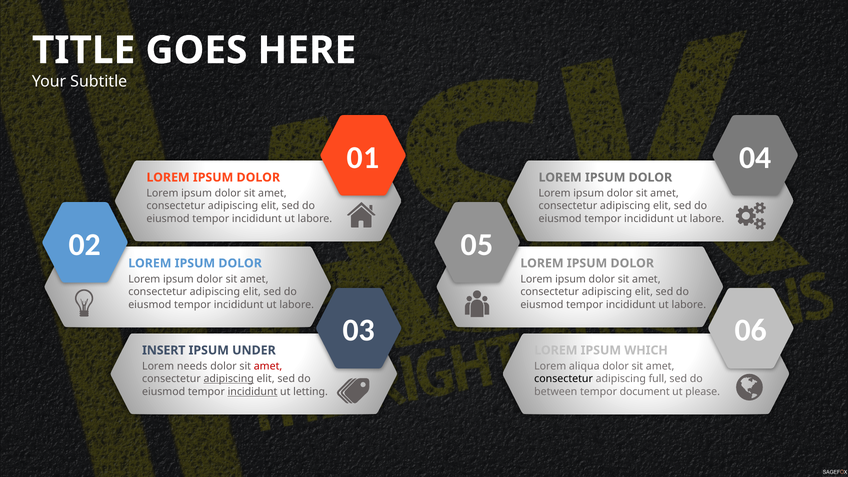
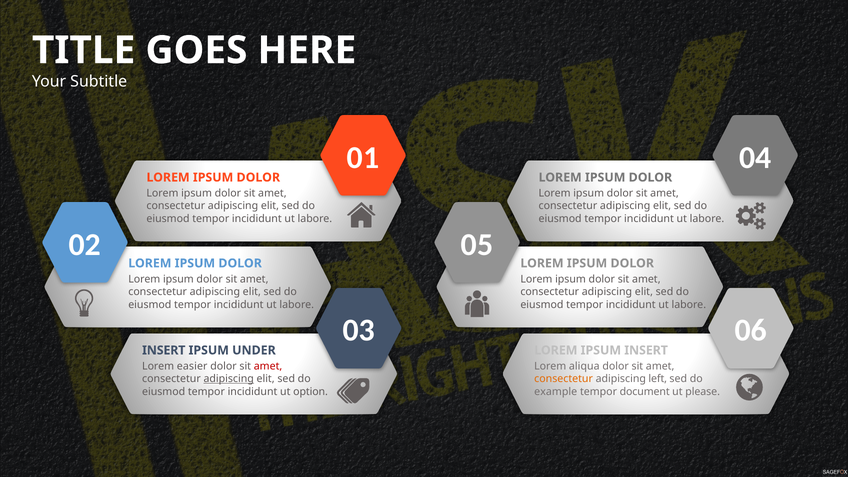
IPSUM WHICH: WHICH -> INSERT (646, 350)
needs: needs -> easier (192, 366)
consectetur colour: black -> orange (564, 379)
full: full -> left (658, 379)
incididunt underline: present -> none (253, 392)
letting: letting -> option (311, 392)
between: between -> example (556, 392)
